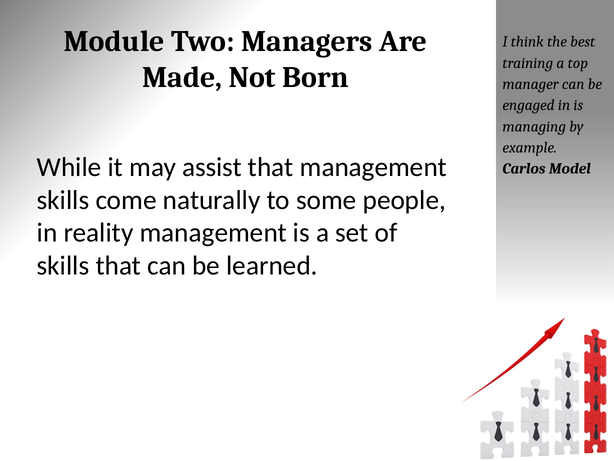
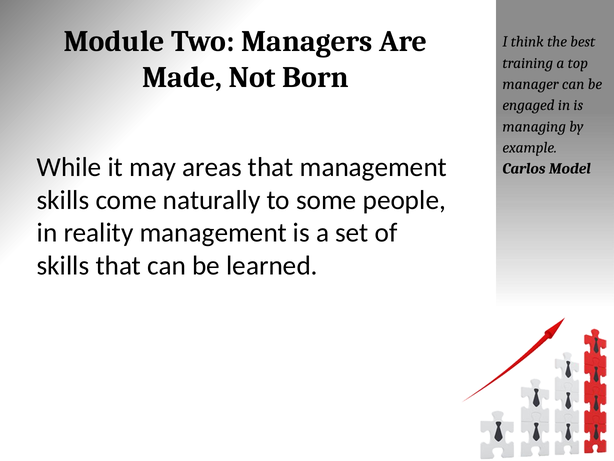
assist: assist -> areas (212, 167)
